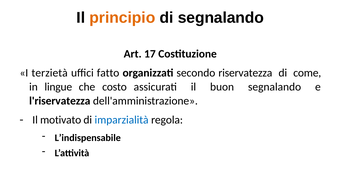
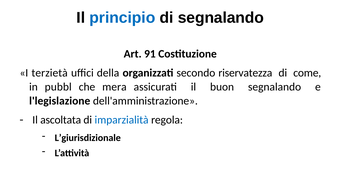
principio colour: orange -> blue (122, 18)
17: 17 -> 91 (150, 54)
fatto: fatto -> della (108, 73)
lingue: lingue -> pubbl (58, 87)
costo: costo -> mera (114, 87)
l'riservatezza: l'riservatezza -> l'legislazione (60, 101)
motivato: motivato -> ascoltata (61, 120)
L’indispensabile: L’indispensabile -> L’giurisdizionale (88, 138)
